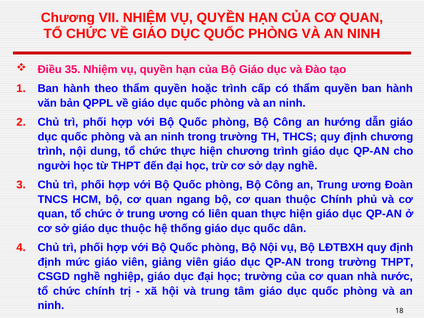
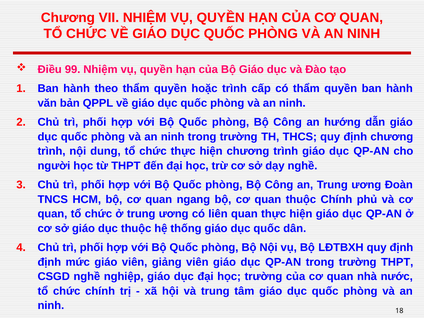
35: 35 -> 99 (73, 69)
